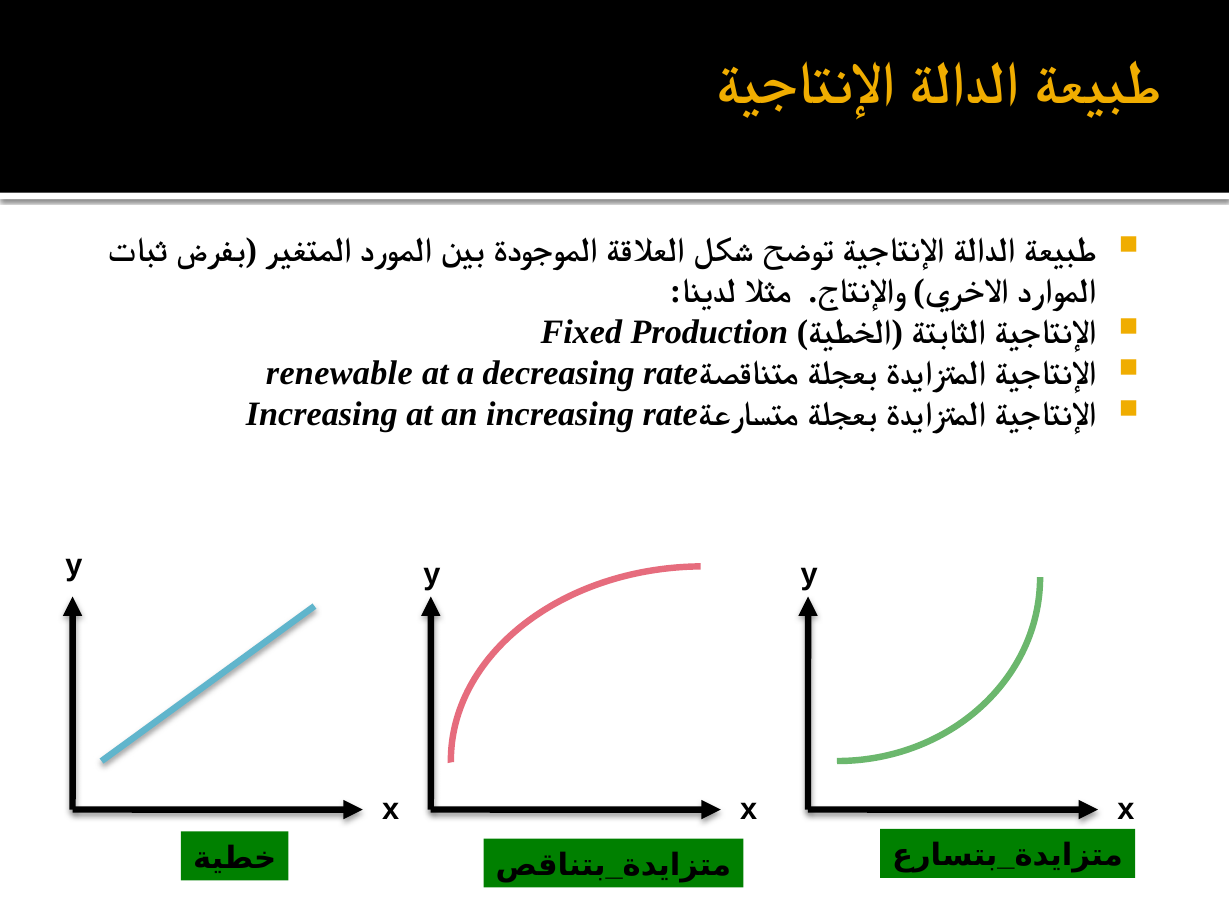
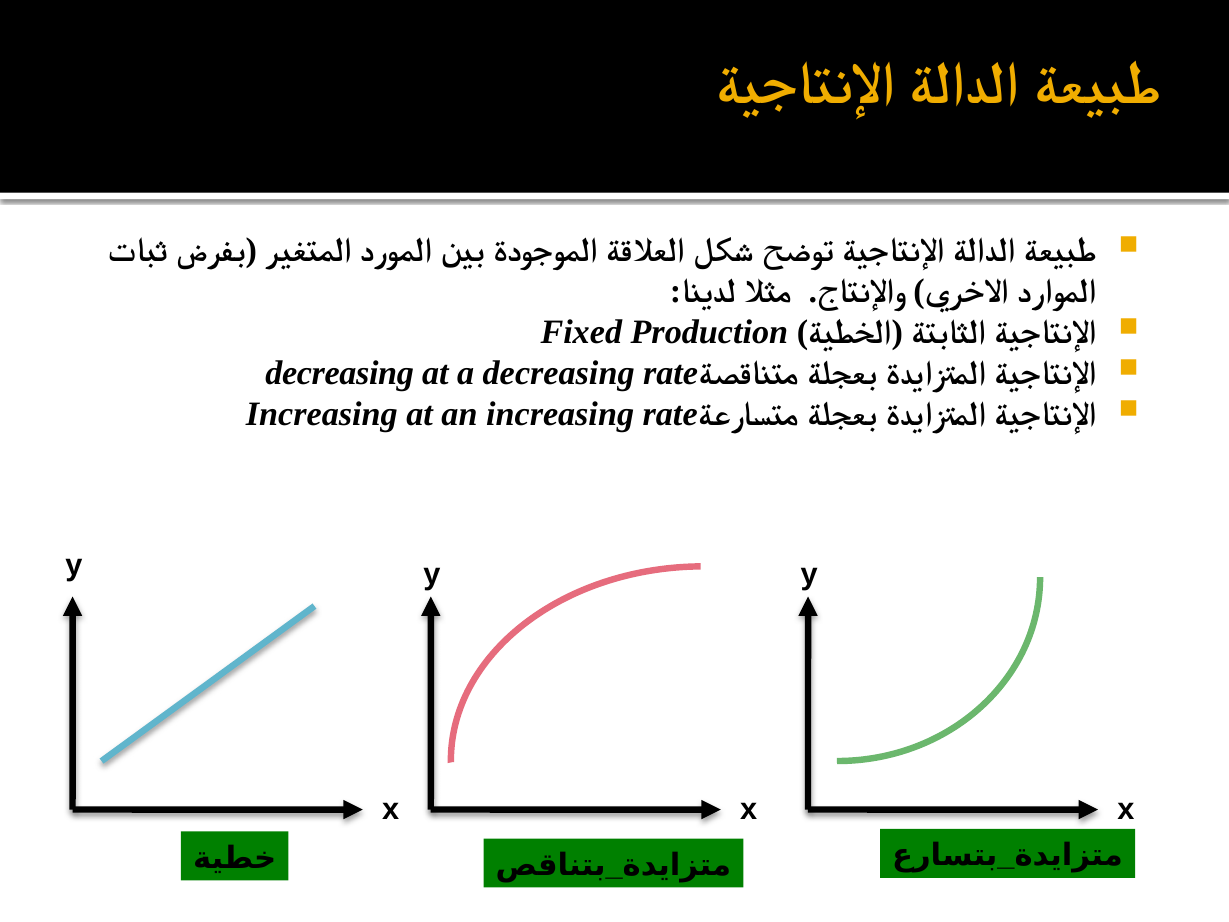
renewable: renewable -> decreasing (340, 373)
